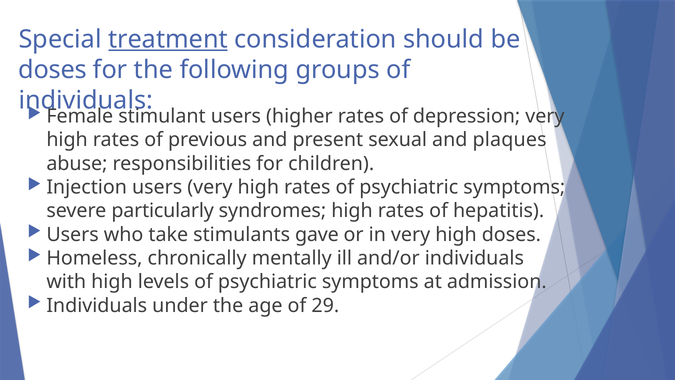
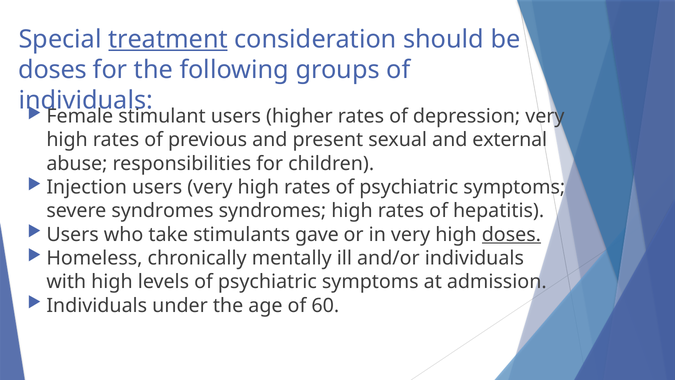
plaques: plaques -> external (510, 140)
severe particularly: particularly -> syndromes (163, 211)
doses underline: none -> present (511, 234)
29: 29 -> 60 (325, 305)
